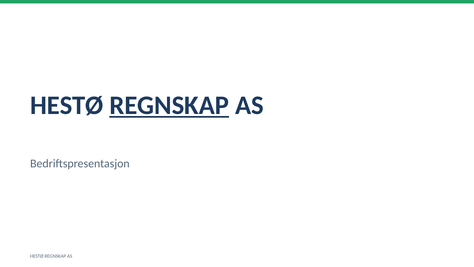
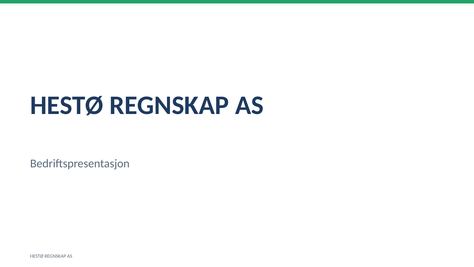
REGNSKAP underline: present -> none (169, 105)
